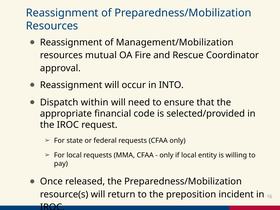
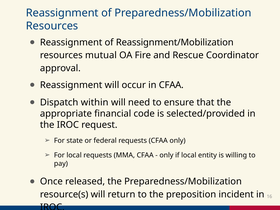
Management/Mobilization: Management/Mobilization -> Reassignment/Mobilization (175, 42)
in INTO: INTO -> CFAA (171, 85)
